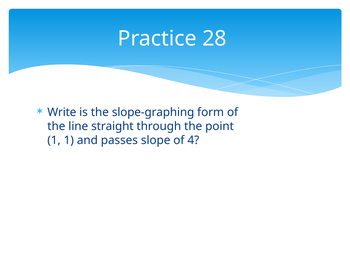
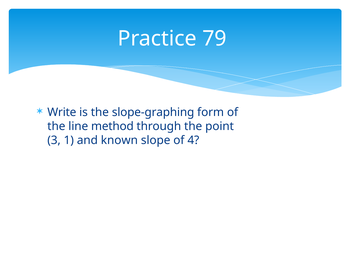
28: 28 -> 79 (214, 38)
straight: straight -> method (112, 126)
1: 1 -> 3 (54, 140)
passes: passes -> known (119, 140)
